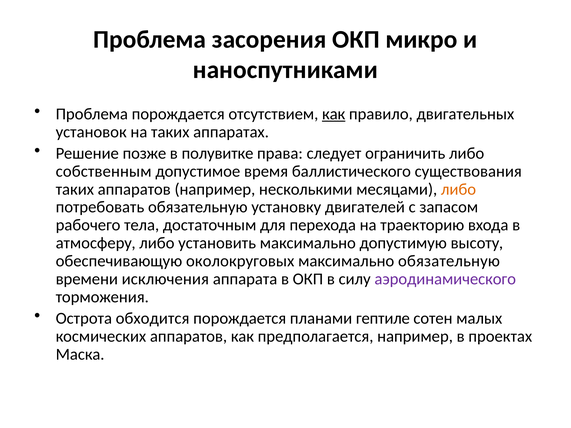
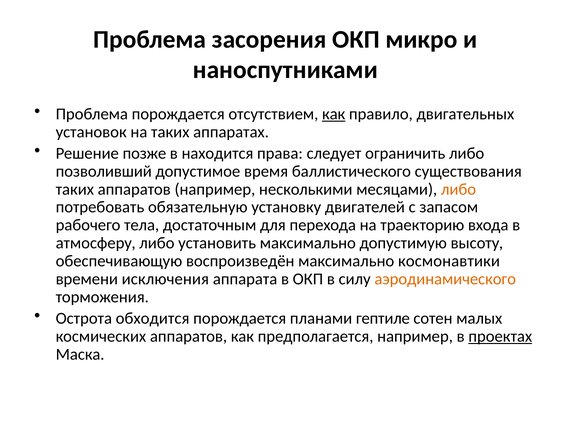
полувитке: полувитке -> находится (217, 153)
собственным: собственным -> позволивший (104, 171)
околокруговых: околокруговых -> воспроизведён (240, 261)
максимально обязательную: обязательную -> космонавтики (449, 261)
аэродинамического colour: purple -> orange (445, 279)
проектах underline: none -> present (500, 337)
